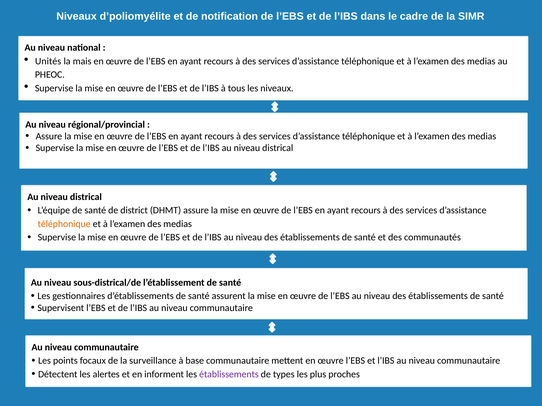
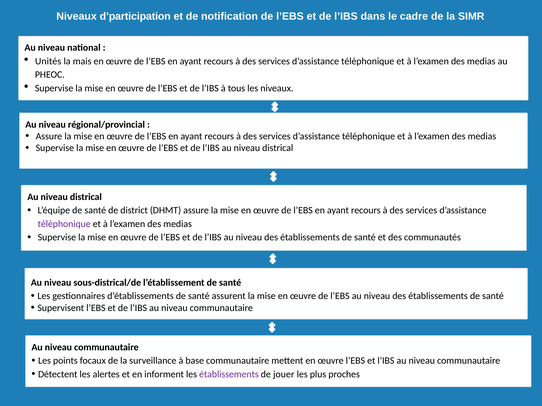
d’poliomyélite: d’poliomyélite -> d’participation (135, 16)
téléphonique colour: orange -> purple (64, 224)
types: types -> jouer (284, 375)
